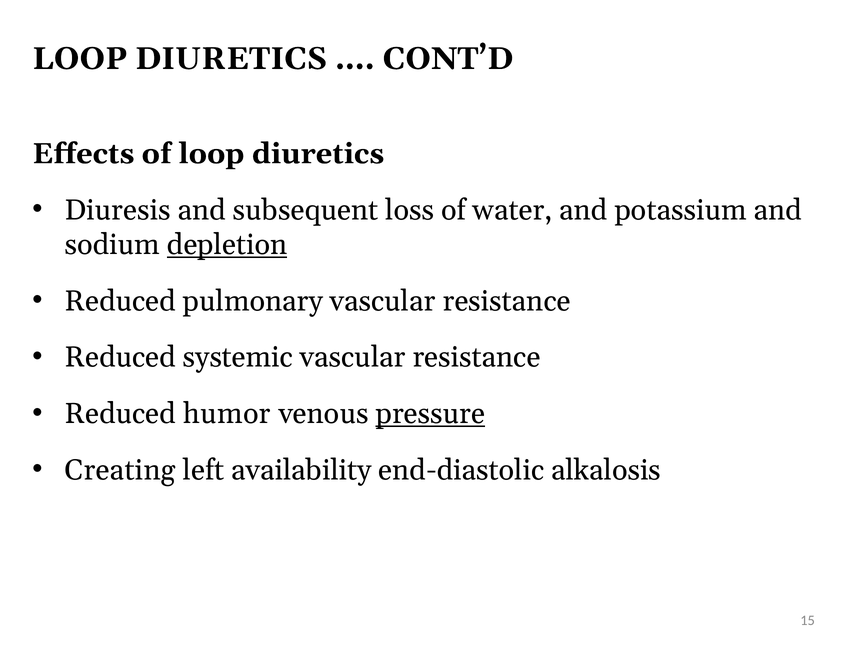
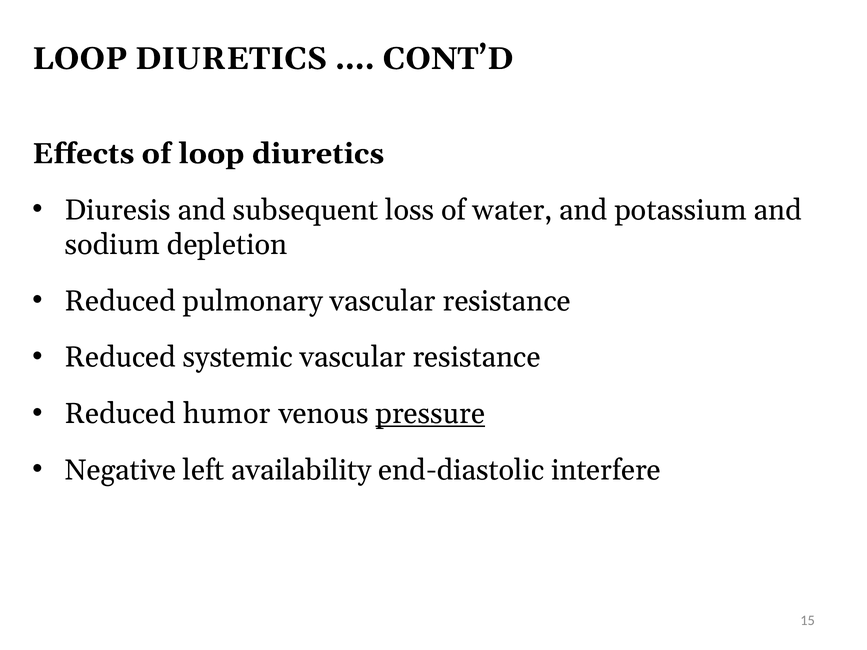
depletion underline: present -> none (227, 245)
Creating: Creating -> Negative (120, 470)
alkalosis: alkalosis -> interfere (606, 470)
